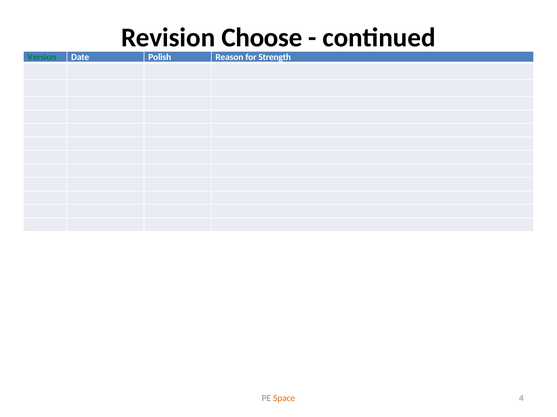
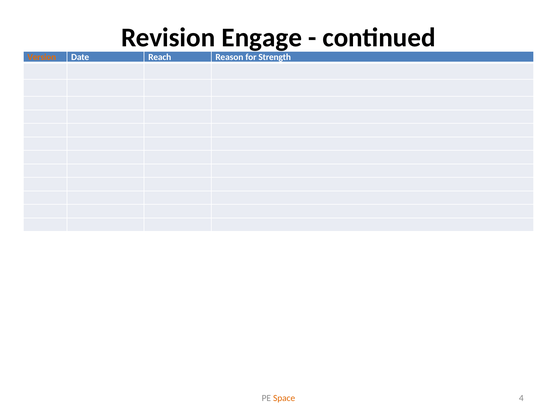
Choose: Choose -> Engage (262, 38)
Version colour: green -> orange (42, 57)
Polish: Polish -> Reach (160, 57)
